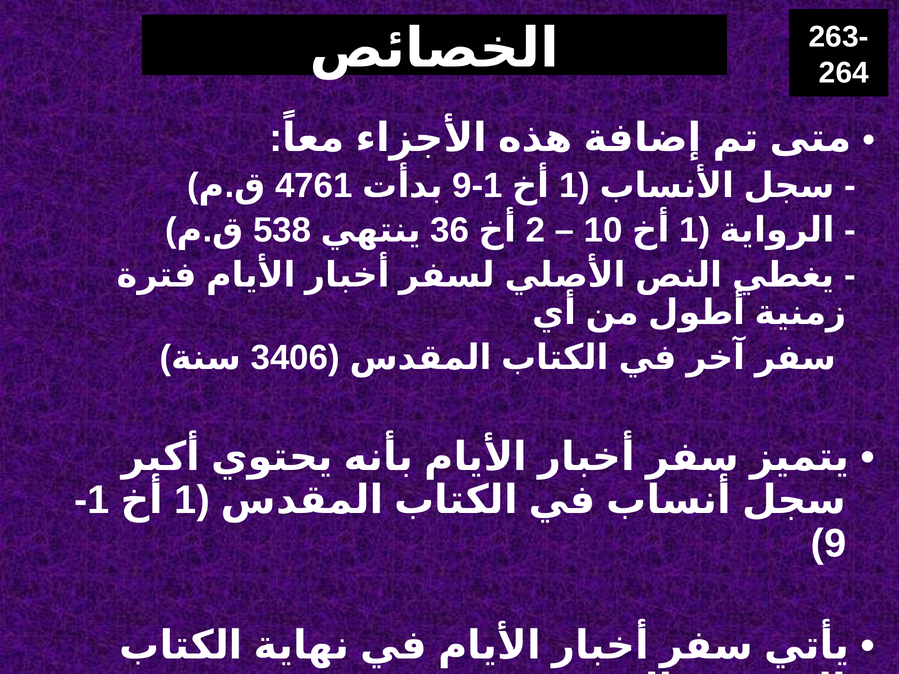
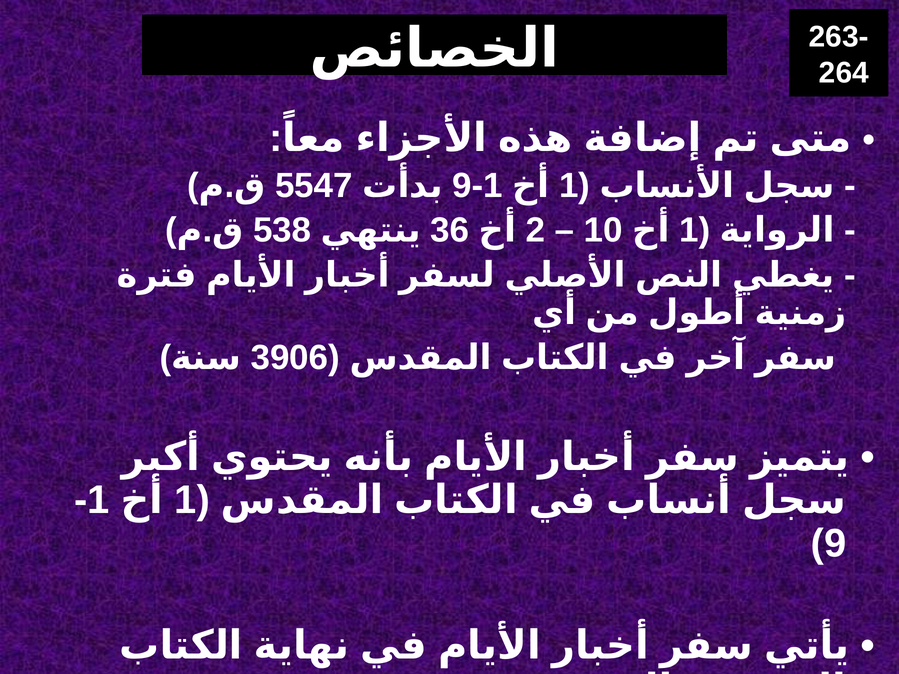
4761: 4761 -> 5547 (314, 186)
3406: 3406 -> 3906 (289, 358)
